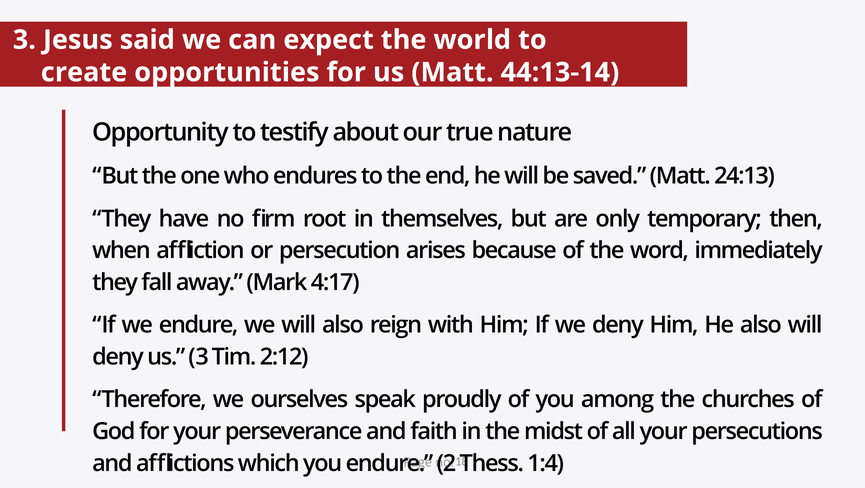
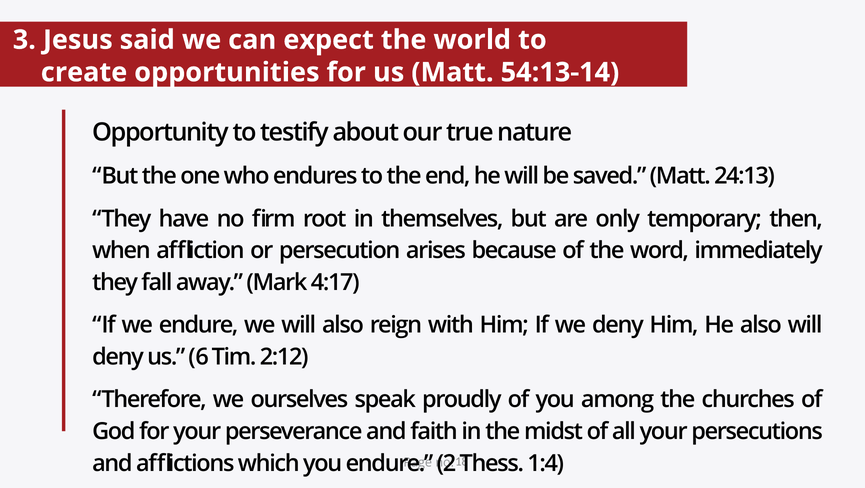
44:13-14: 44:13-14 -> 54:13-14 (560, 72)
us 3: 3 -> 6 (199, 357)
